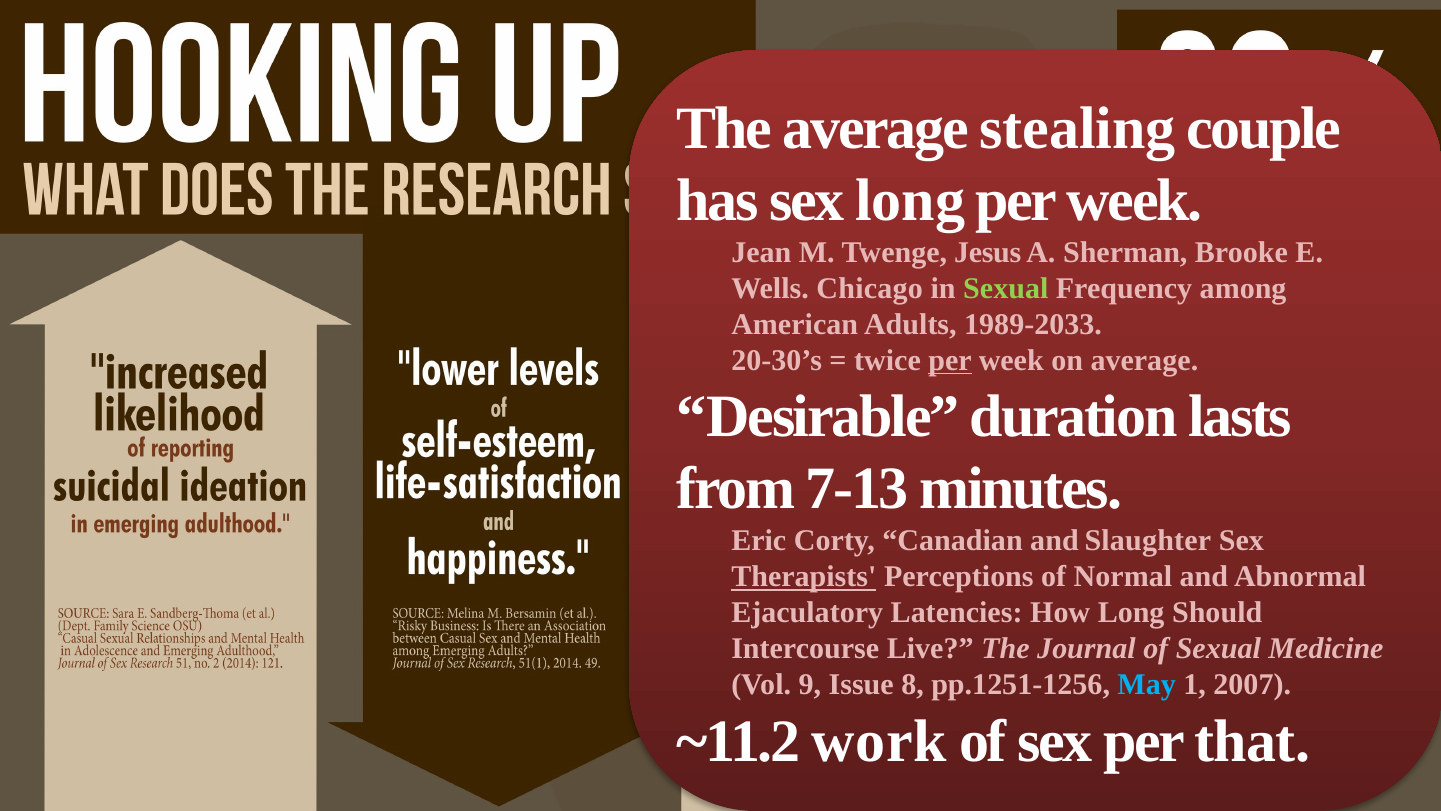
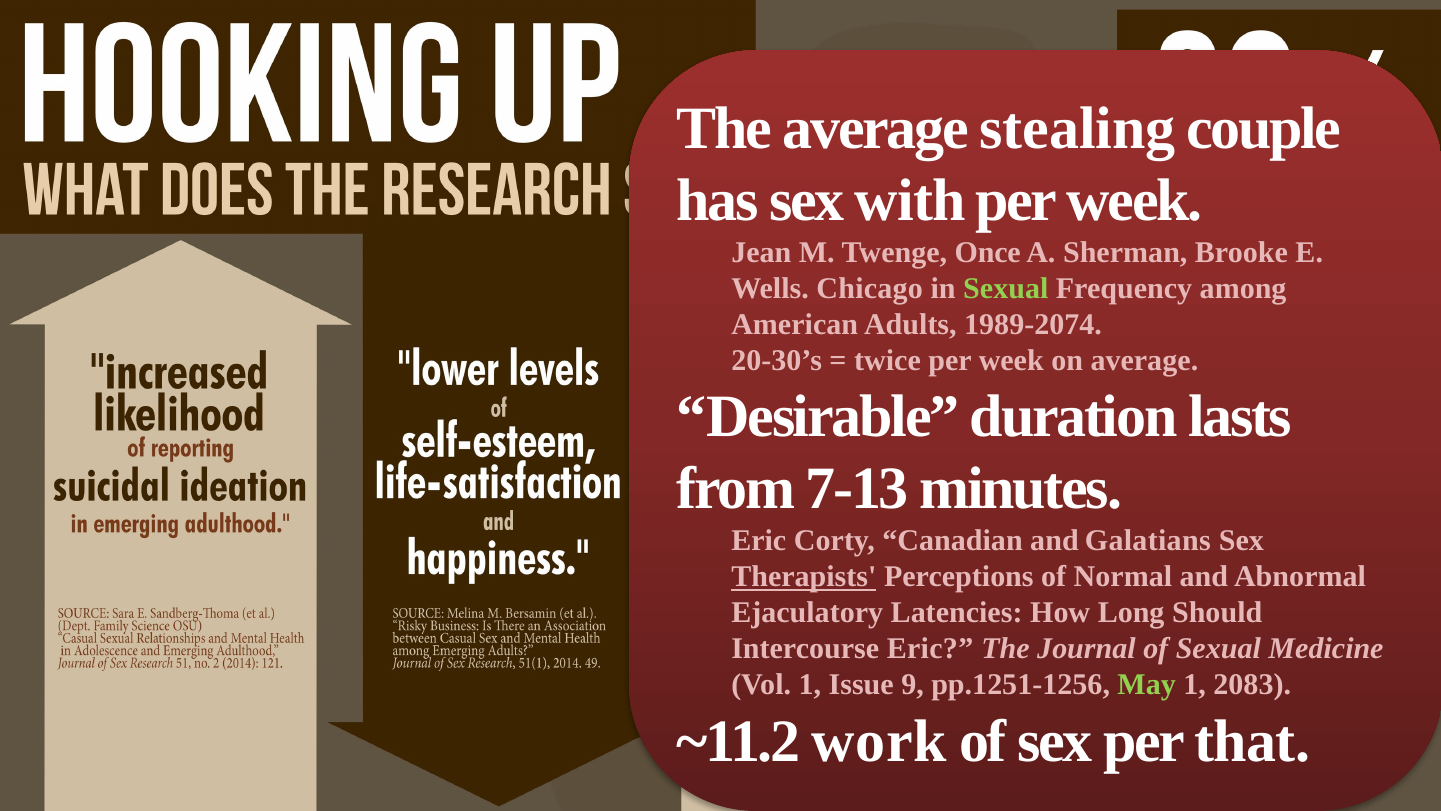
sex long: long -> with (910, 200)
Jesus: Jesus -> Once (988, 252)
1989-2033: 1989-2033 -> 1989-2074 (1033, 324)
per underline: present -> none (950, 360)
Slaughter: Slaughter -> Galatians (1148, 541)
Intercourse Live: Live -> Eric (930, 649)
Vol 9: 9 -> 1 (810, 685)
8: 8 -> 9 (913, 685)
May colour: light blue -> light green (1147, 685)
2007: 2007 -> 2083 (1252, 685)
